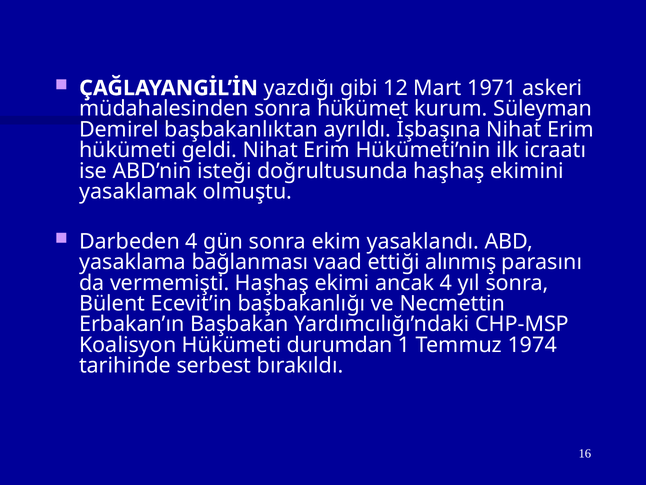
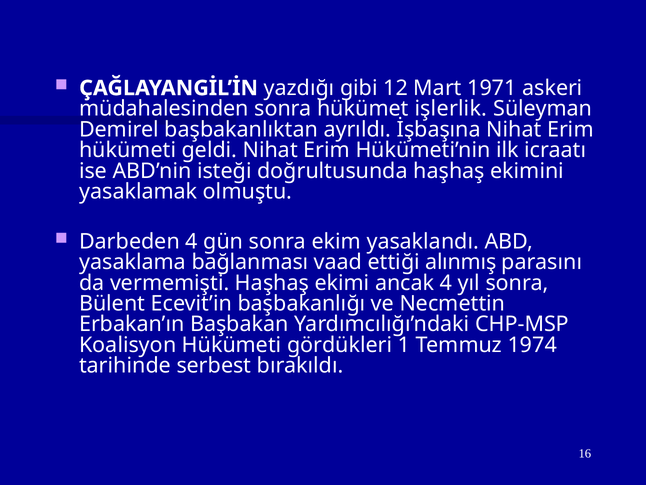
kurum: kurum -> işlerlik (451, 109)
durumdan: durumdan -> gördükleri (340, 345)
